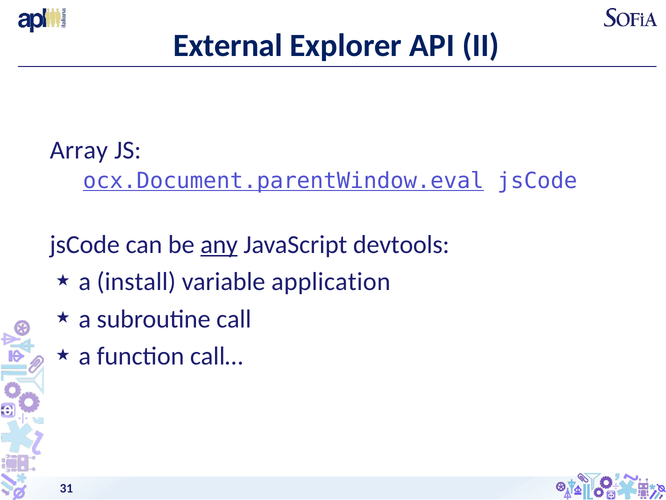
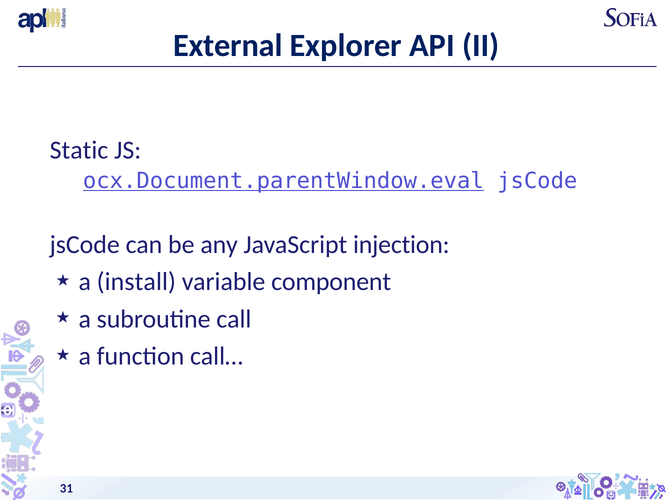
Array: Array -> Static (79, 150)
any underline: present -> none (219, 244)
devtools: devtools -> injection (401, 244)
application: application -> component (331, 282)
